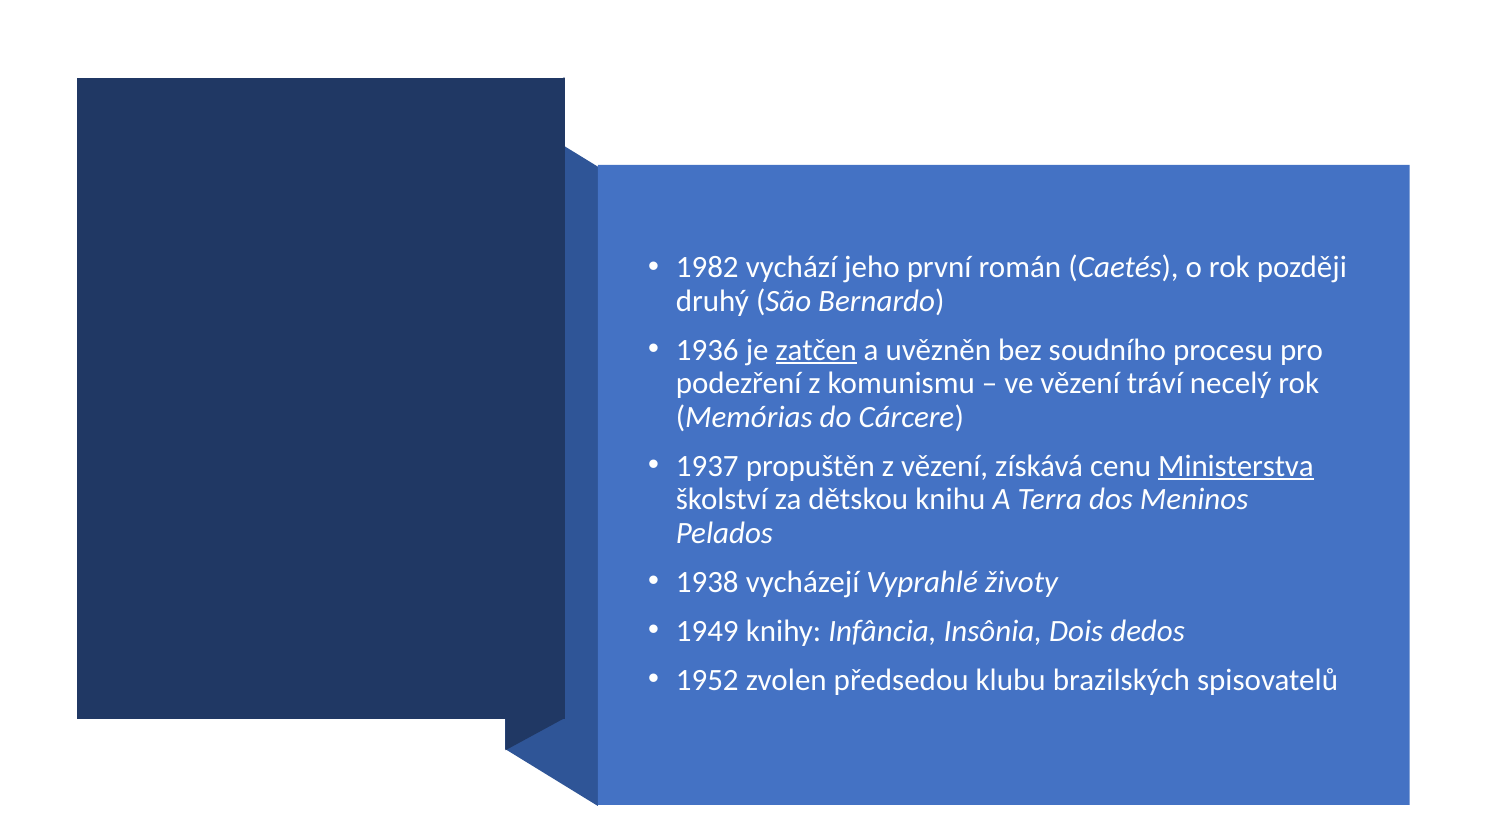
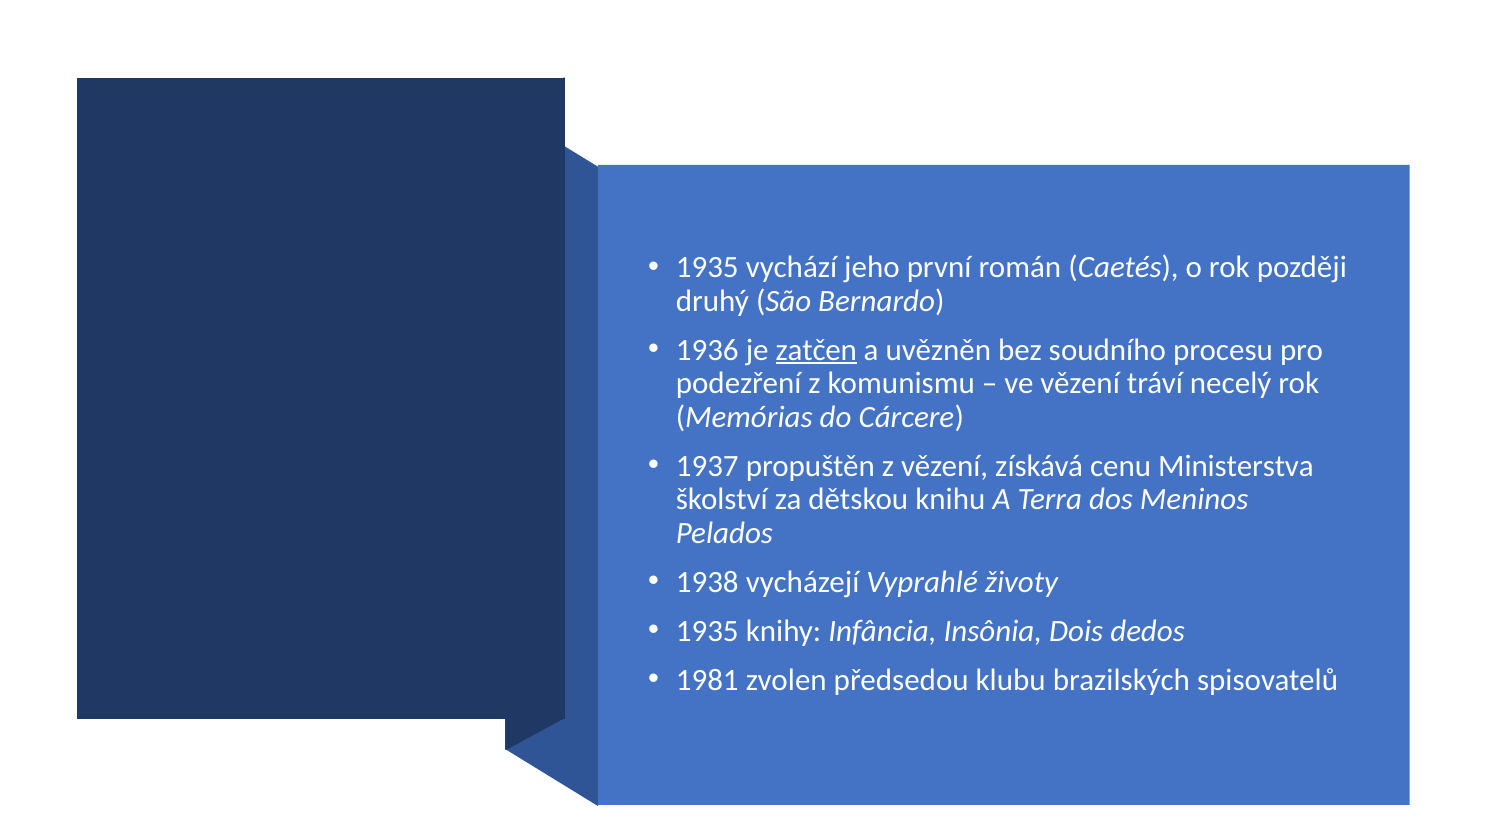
1982: 1982 -> 1935 (707, 268)
Ministerstva underline: present -> none (1236, 466)
1949: 1949 -> 1935 (707, 631)
1952: 1952 -> 1981 (707, 680)
